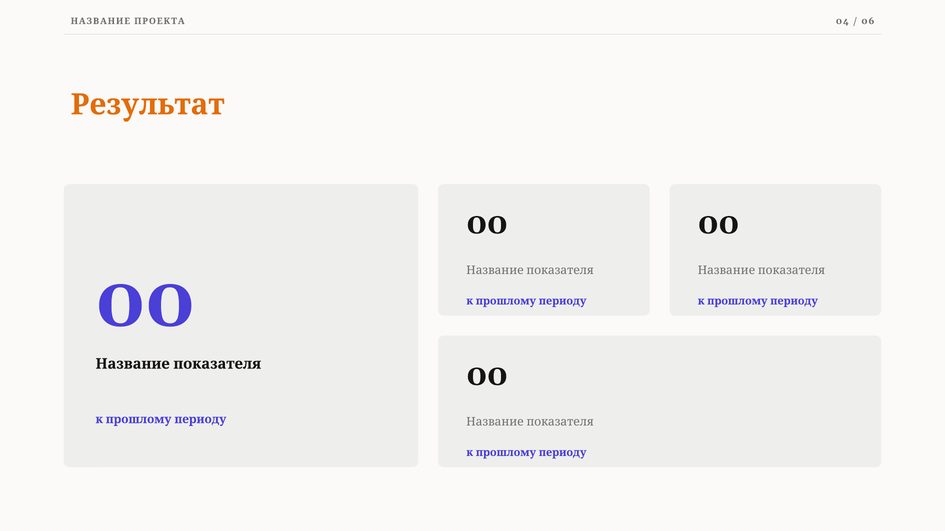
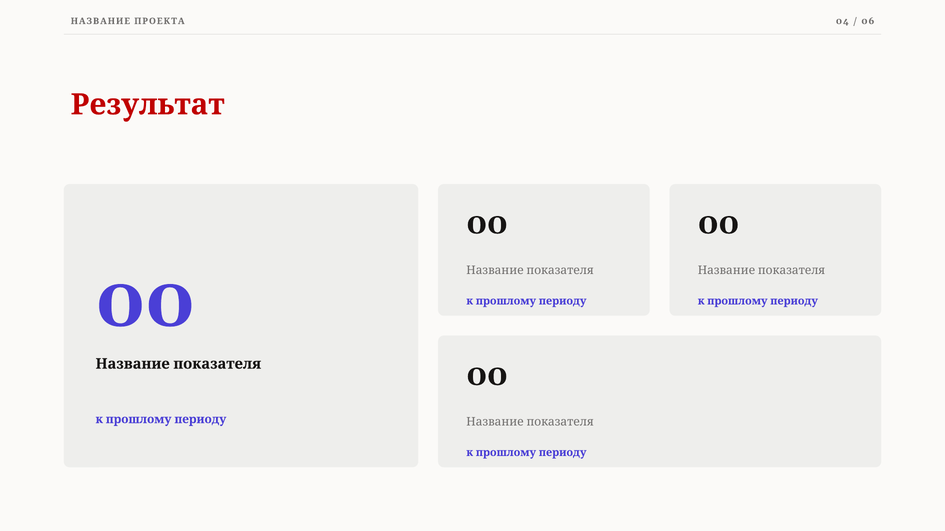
Результат colour: orange -> red (148, 105)
